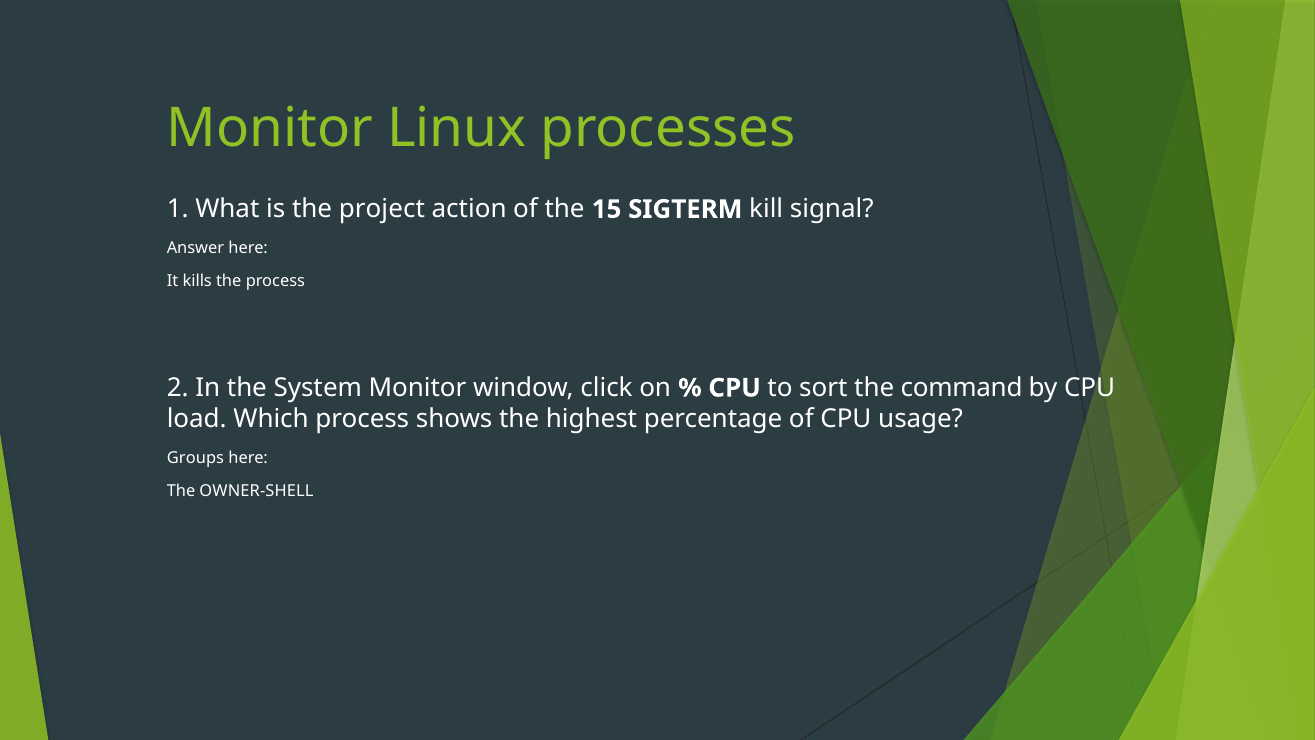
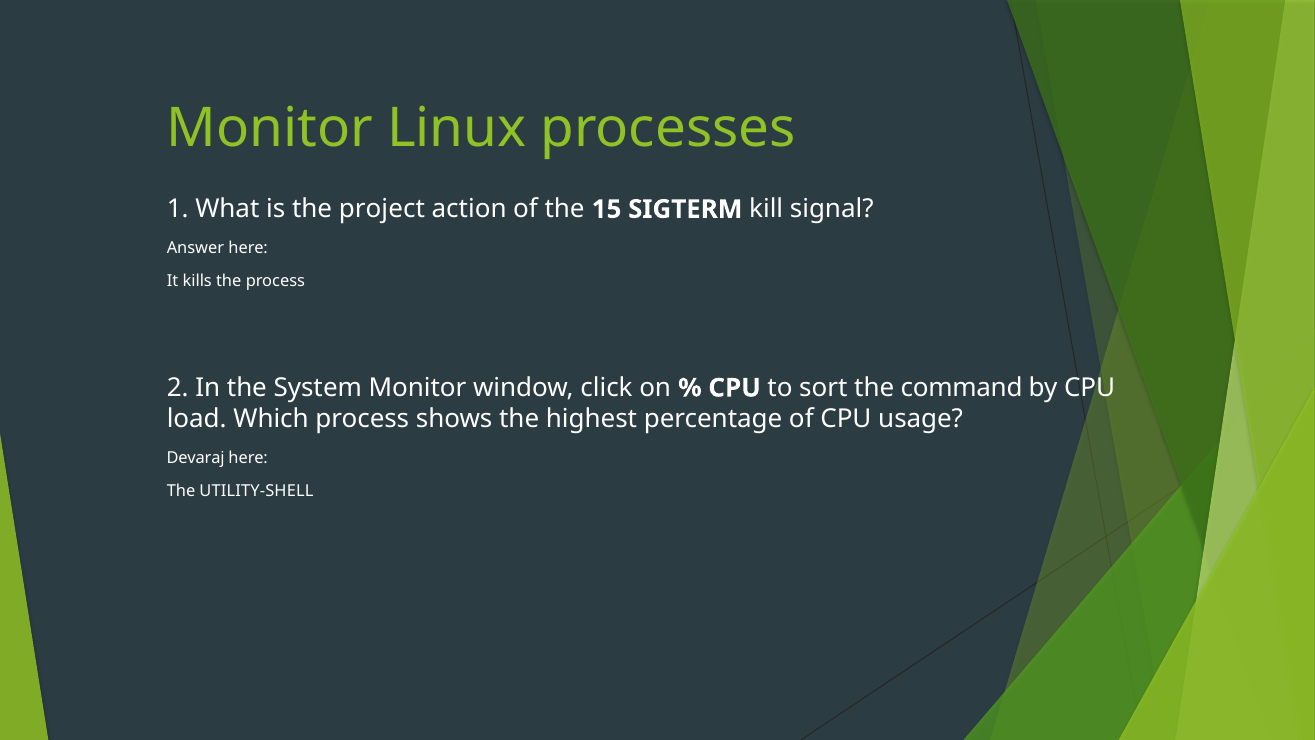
Groups: Groups -> Devaraj (196, 457)
OWNER-SHELL: OWNER-SHELL -> UTILITY-SHELL (256, 491)
